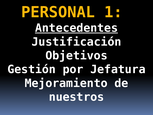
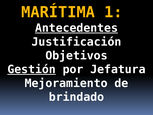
PERSONAL: PERSONAL -> MARÍTIMA (58, 12)
Gestión underline: none -> present (32, 69)
nuestros: nuestros -> brindado (76, 97)
